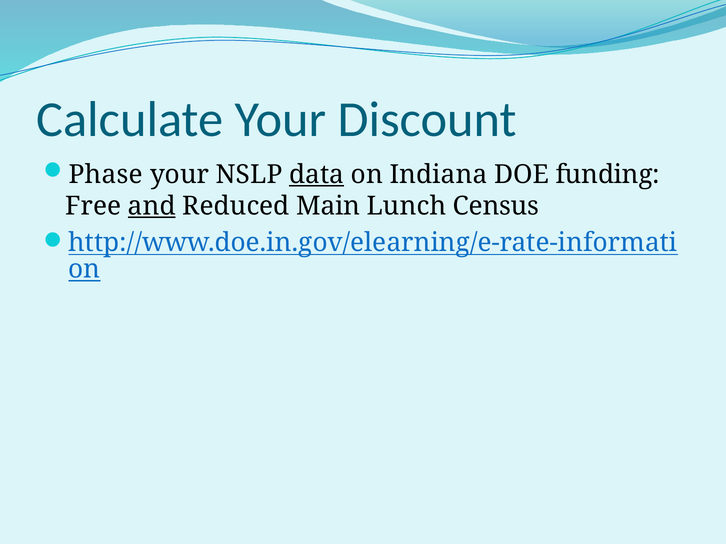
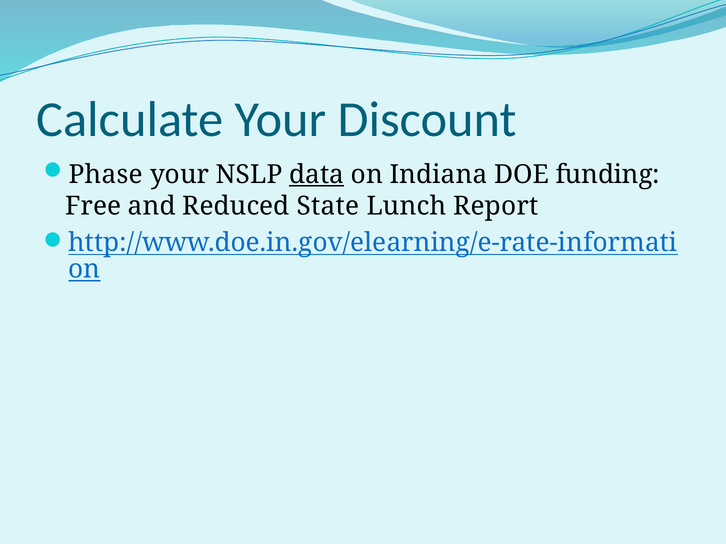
and underline: present -> none (152, 206)
Main: Main -> State (328, 206)
Census: Census -> Report (496, 206)
